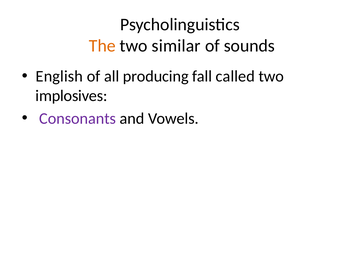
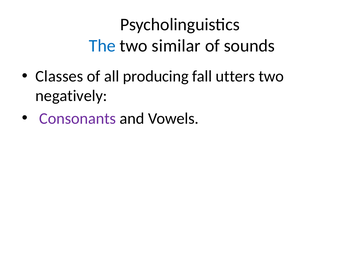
The colour: orange -> blue (102, 46)
English: English -> Classes (59, 76)
called: called -> utters (235, 76)
implosives: implosives -> negatively (71, 96)
